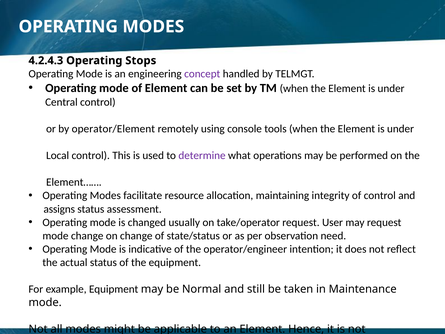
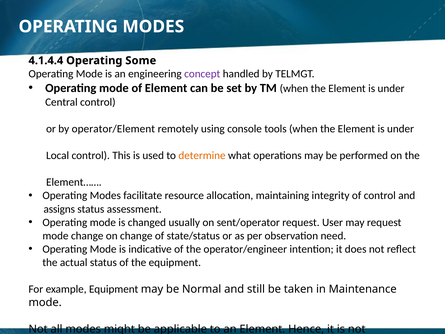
4.2.4.3: 4.2.4.3 -> 4.1.4.4 (46, 61)
Stops: Stops -> Some (141, 61)
determine colour: purple -> orange (202, 155)
take/operator: take/operator -> sent/operator (248, 222)
